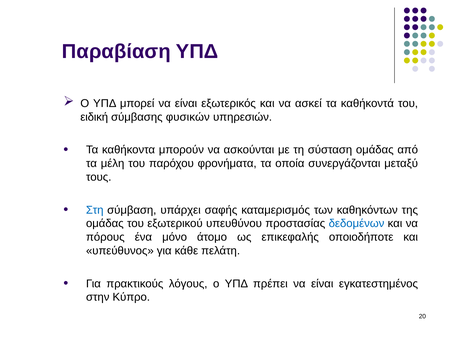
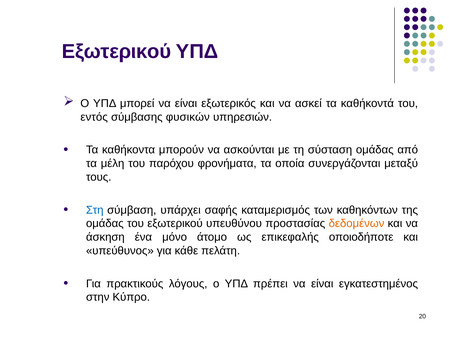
Παραβίαση: Παραβίαση -> Εξωτερικού (116, 51)
ειδική: ειδική -> εντός (94, 117)
δεδομένων colour: blue -> orange (357, 223)
πόρους: πόρους -> άσκηση (105, 237)
